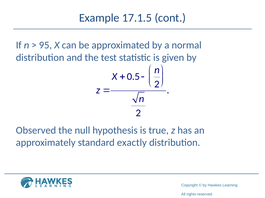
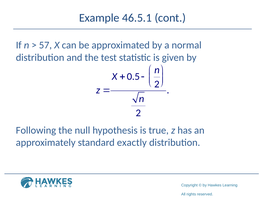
17.1.5: 17.1.5 -> 46.5.1 (137, 18)
95: 95 -> 57 (45, 45)
Observed: Observed -> Following (36, 131)
